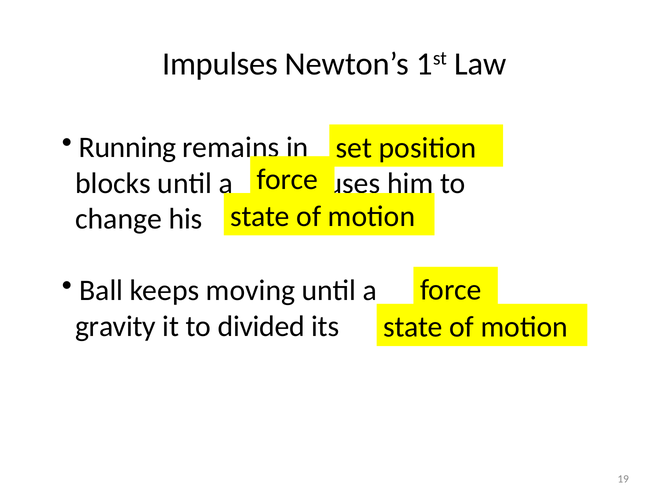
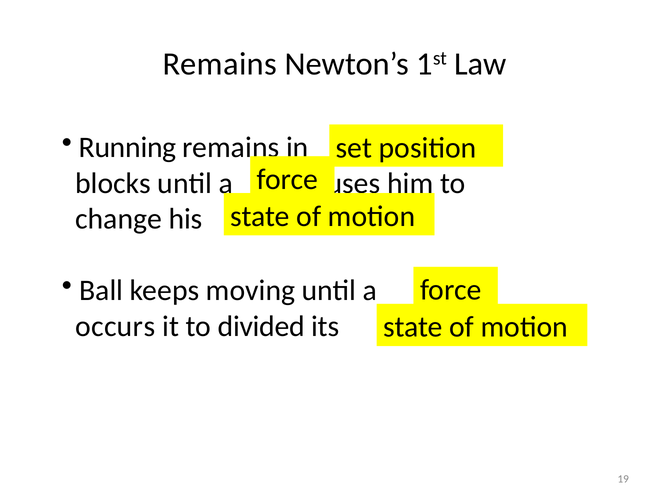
Impulses: Impulses -> Remains (220, 64)
gravity: gravity -> occurs (115, 326)
